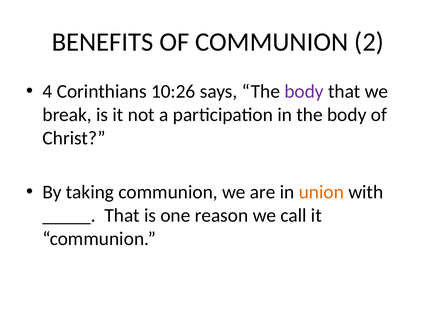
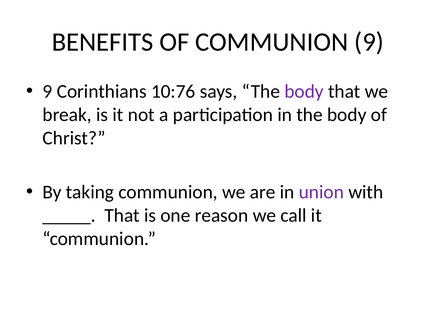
COMMUNION 2: 2 -> 9 (369, 42)
4: 4 -> 9 (47, 91)
10:26: 10:26 -> 10:76 (173, 91)
union colour: orange -> purple (321, 192)
